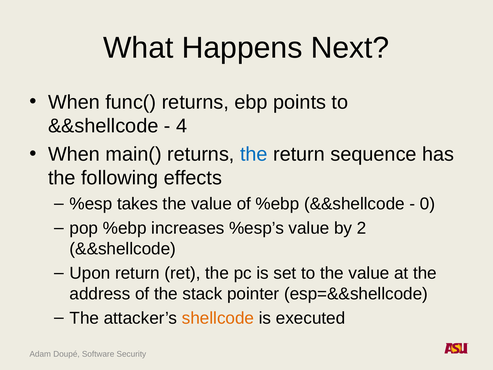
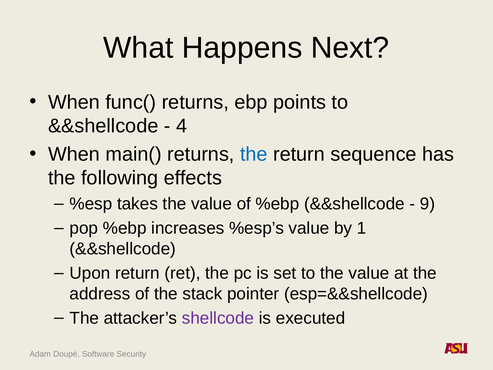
0: 0 -> 9 (427, 204)
2: 2 -> 1 (362, 228)
shellcode colour: orange -> purple (218, 318)
